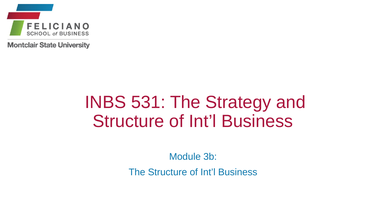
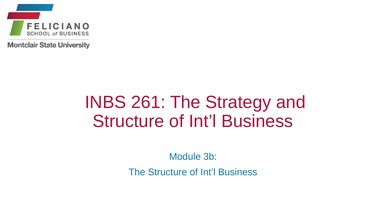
531: 531 -> 261 (148, 102)
